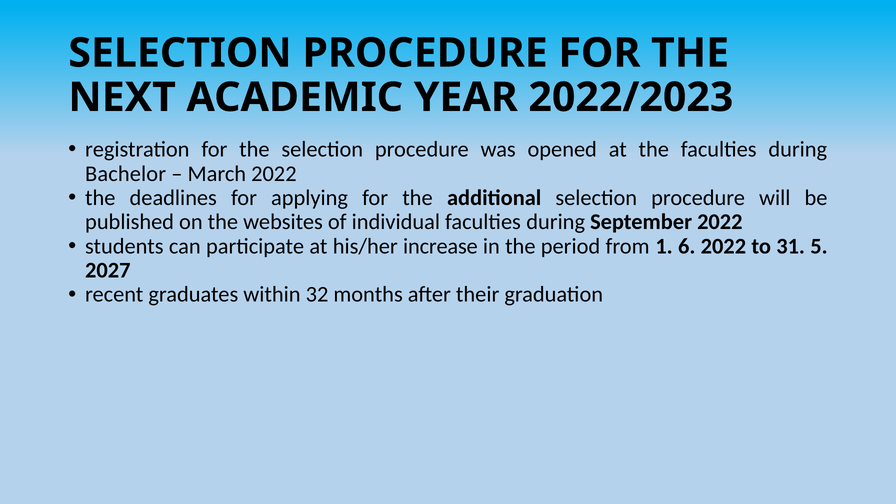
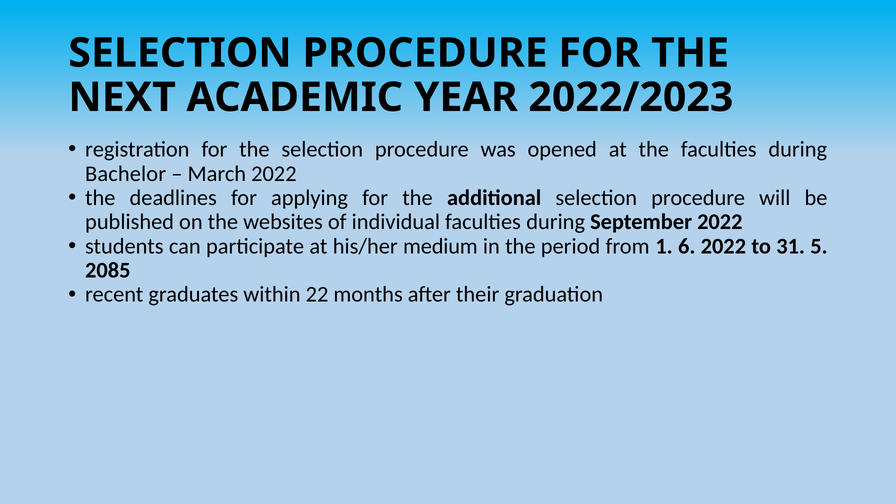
increase: increase -> medium (440, 246)
2027: 2027 -> 2085 (108, 270)
32: 32 -> 22 (317, 295)
